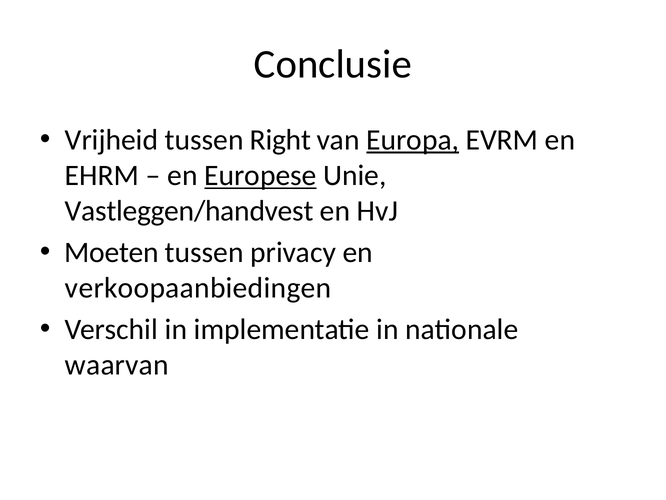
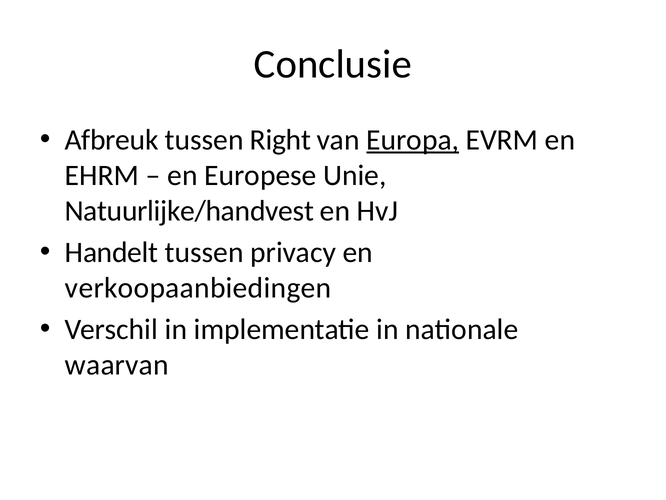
Vrijheid: Vrijheid -> Afbreuk (112, 140)
Europese underline: present -> none (260, 175)
Vastleggen/handvest: Vastleggen/handvest -> Natuurlijke/handvest (189, 211)
Moeten: Moeten -> Handelt (112, 252)
